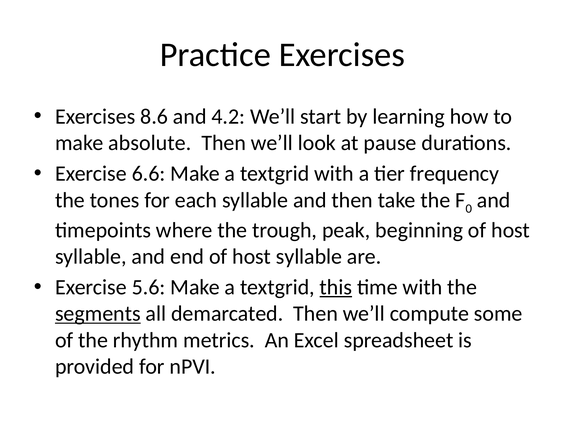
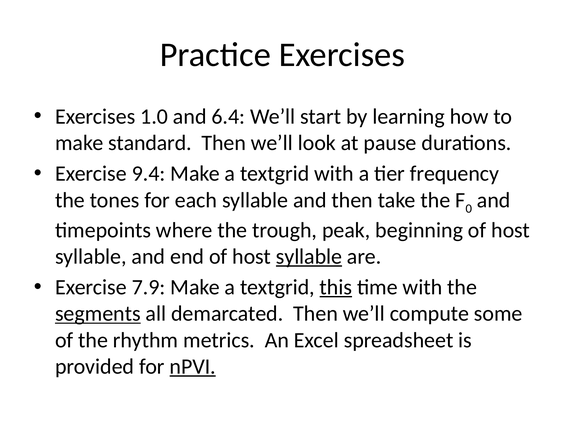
8.6: 8.6 -> 1.0 (154, 116)
4.2: 4.2 -> 6.4 (228, 116)
absolute: absolute -> standard (150, 143)
6.6: 6.6 -> 9.4 (149, 174)
syllable underline: none -> present (309, 256)
5.6: 5.6 -> 7.9 (149, 287)
nPVI underline: none -> present (193, 366)
